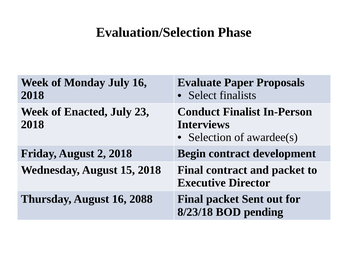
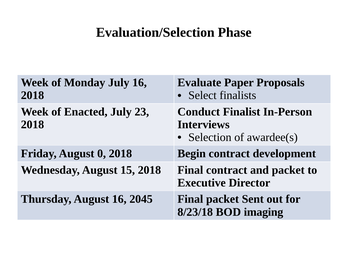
2: 2 -> 0 (102, 154)
2088: 2088 -> 2045 (141, 199)
pending: pending -> imaging (264, 212)
